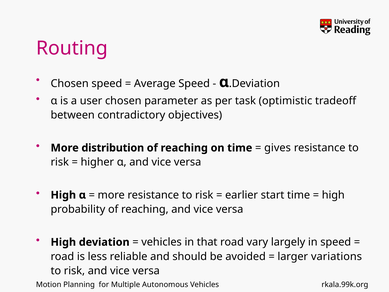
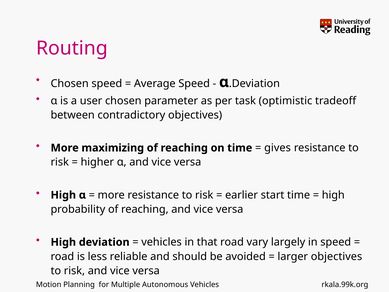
distribution: distribution -> maximizing (113, 148)
larger variations: variations -> objectives (337, 256)
